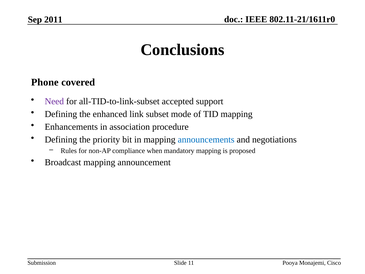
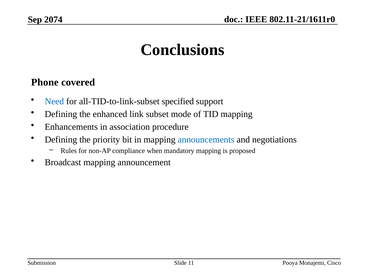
2011: 2011 -> 2074 (53, 19)
Need colour: purple -> blue (54, 101)
accepted: accepted -> specified (178, 101)
